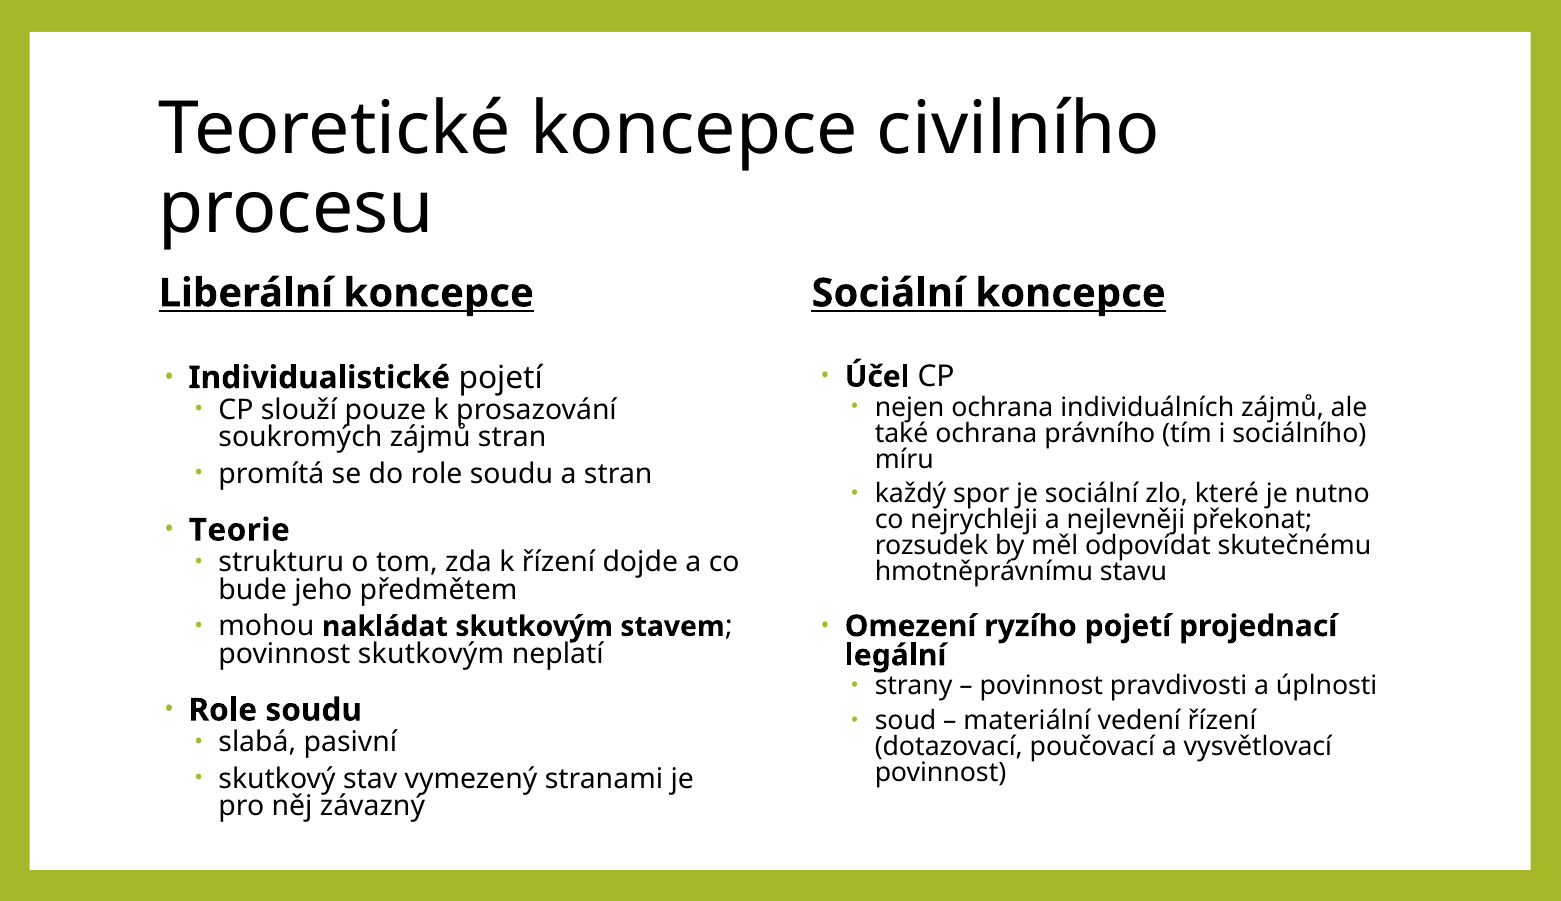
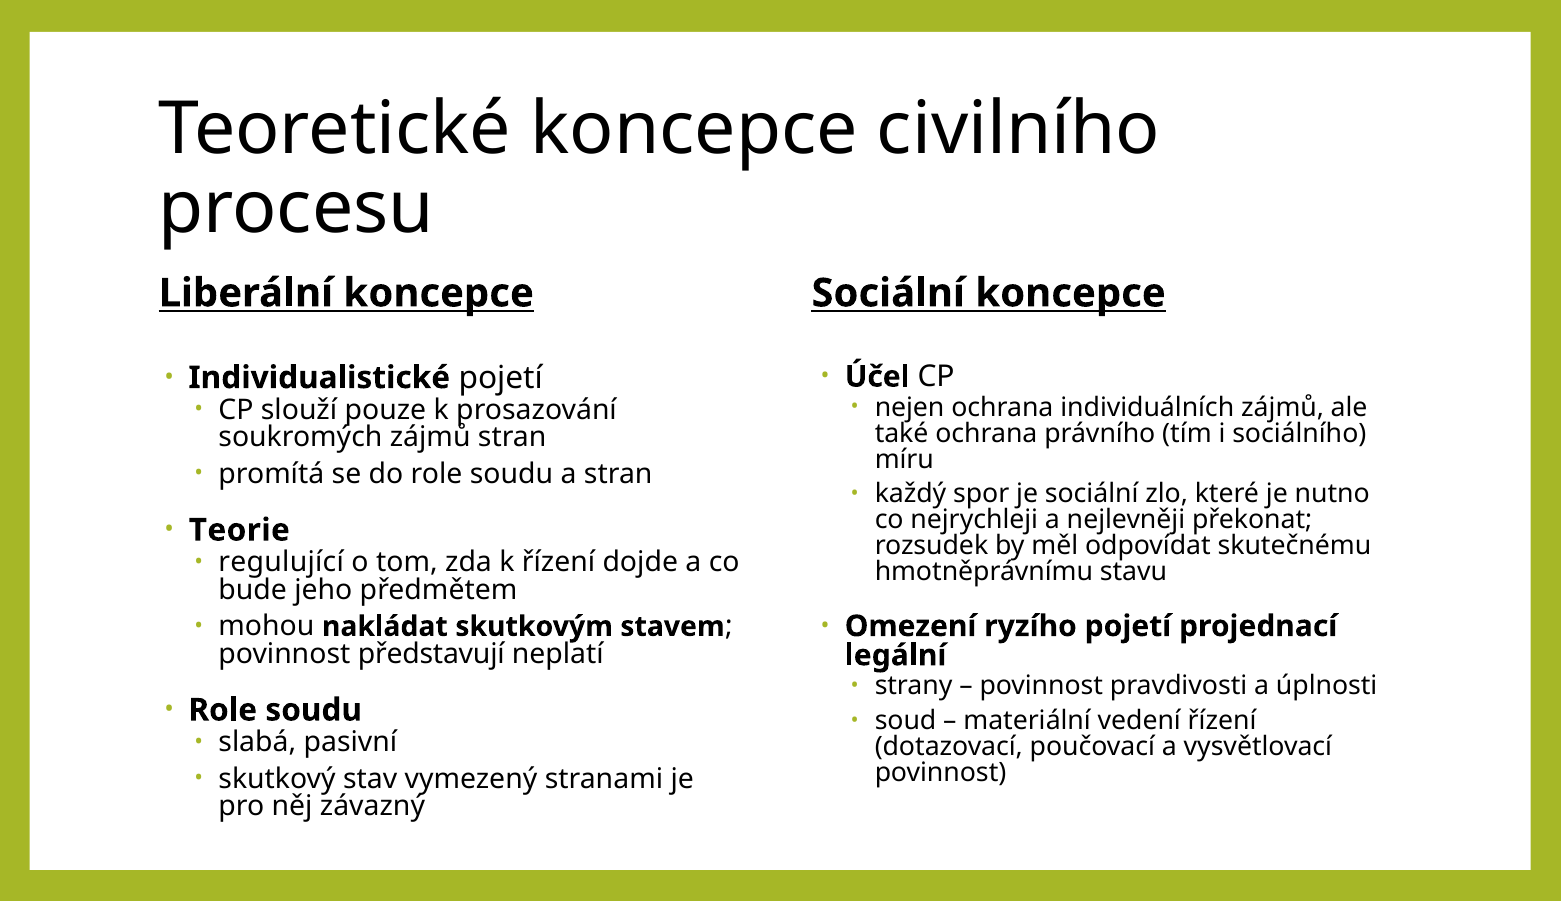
strukturu: strukturu -> regulující (281, 562)
povinnost skutkovým: skutkovým -> představují (431, 654)
